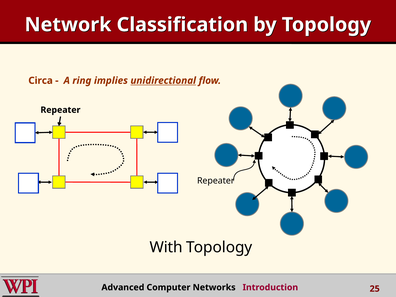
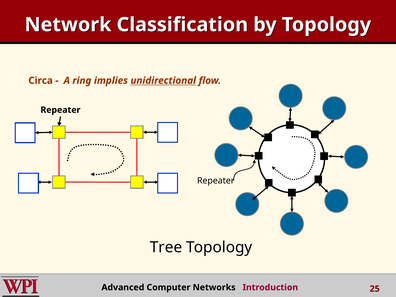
With: With -> Tree (166, 247)
